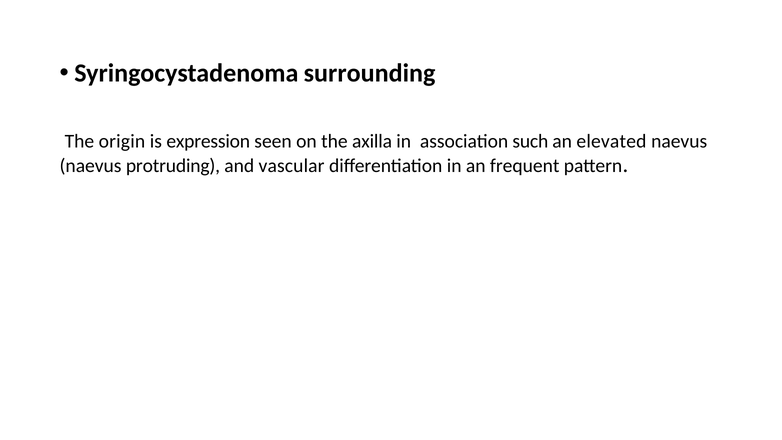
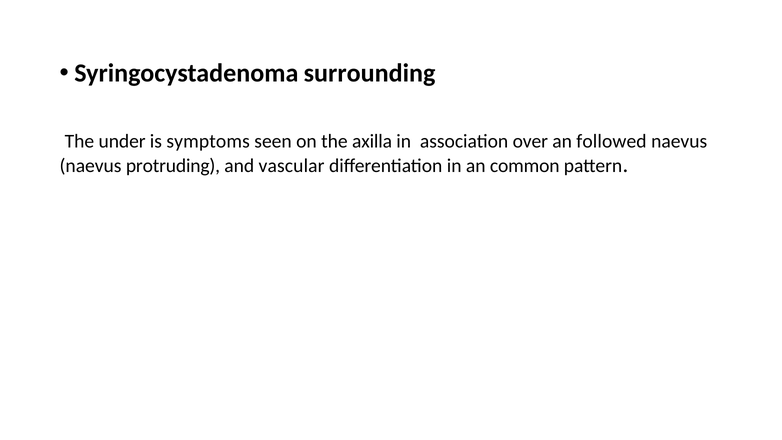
origin: origin -> under (122, 141)
expression: expression -> symptoms (208, 141)
such: such -> over (530, 141)
elevated: elevated -> followed (612, 141)
frequent: frequent -> common (525, 166)
